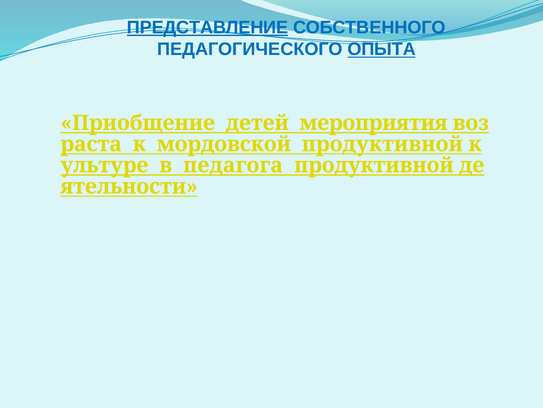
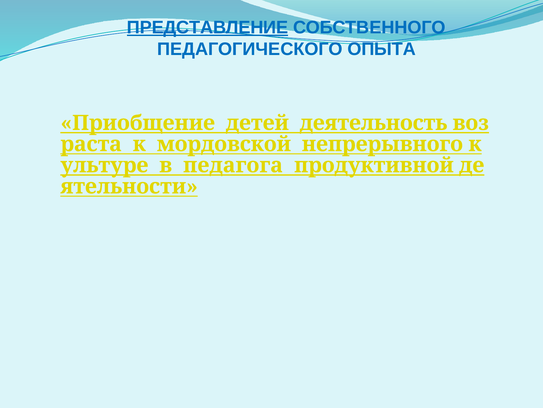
ОПЫТА underline: present -> none (382, 49)
мероприятия: мероприятия -> деятельность (374, 123)
мордовской продуктивной: продуктивной -> непрерывного (382, 144)
